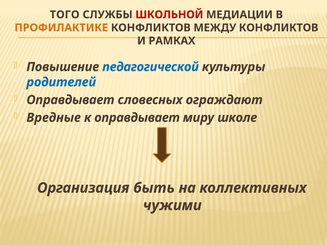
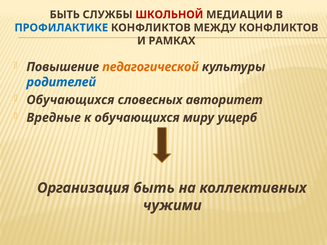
ТОГО: ТОГО -> БЫТЬ (65, 15)
ПРОФИЛАКТИКЕ colour: orange -> blue (61, 28)
педагогической colour: blue -> orange (151, 67)
Оправдывает: Оправдывает -> Обучающихся (70, 100)
ограждают: ограждают -> авторитет (224, 100)
к оправдывает: оправдывает -> обучающихся (137, 118)
школе: школе -> ущерб (237, 118)
